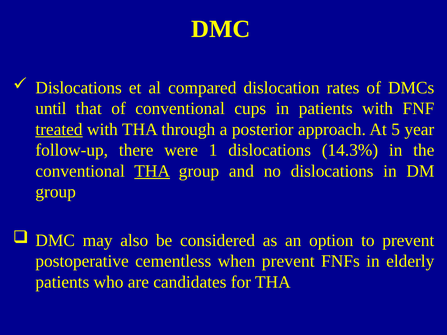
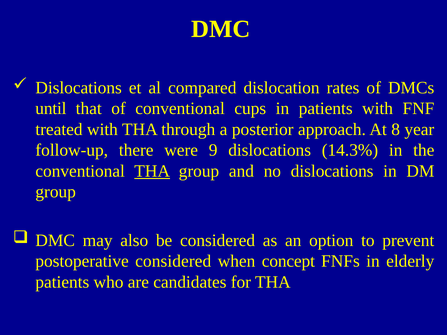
treated underline: present -> none (59, 129)
5: 5 -> 8 (396, 129)
1: 1 -> 9 (213, 150)
postoperative cementless: cementless -> considered (173, 261)
when prevent: prevent -> concept (288, 261)
